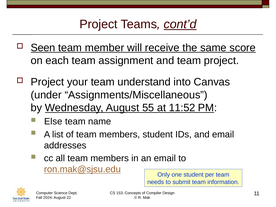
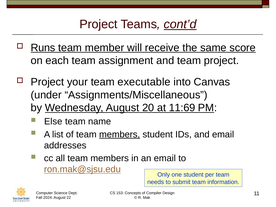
Seen: Seen -> Runs (43, 48)
understand: understand -> executable (144, 82)
55: 55 -> 20 (148, 108)
11:52: 11:52 -> 11:69 (182, 108)
members underline: none -> present (120, 134)
